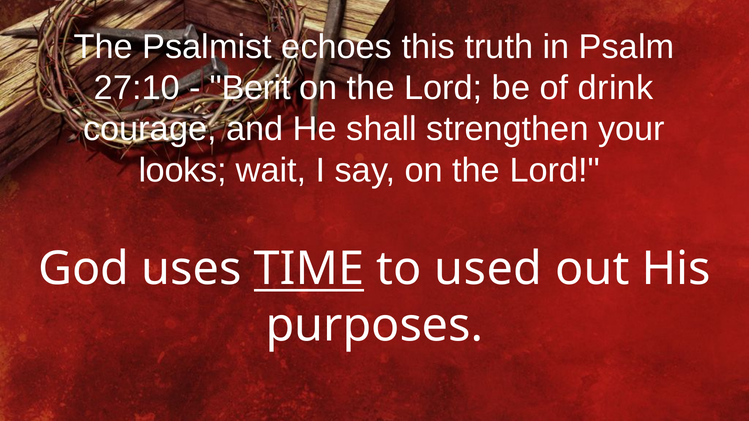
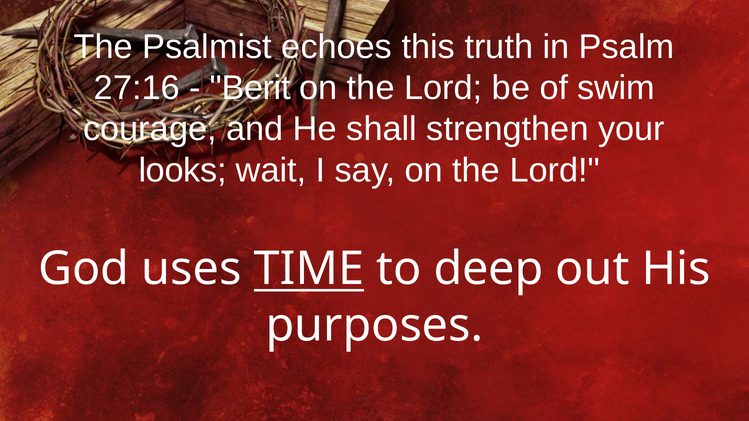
27:10: 27:10 -> 27:16 (137, 88)
drink: drink -> swim (616, 88)
used: used -> deep (489, 269)
